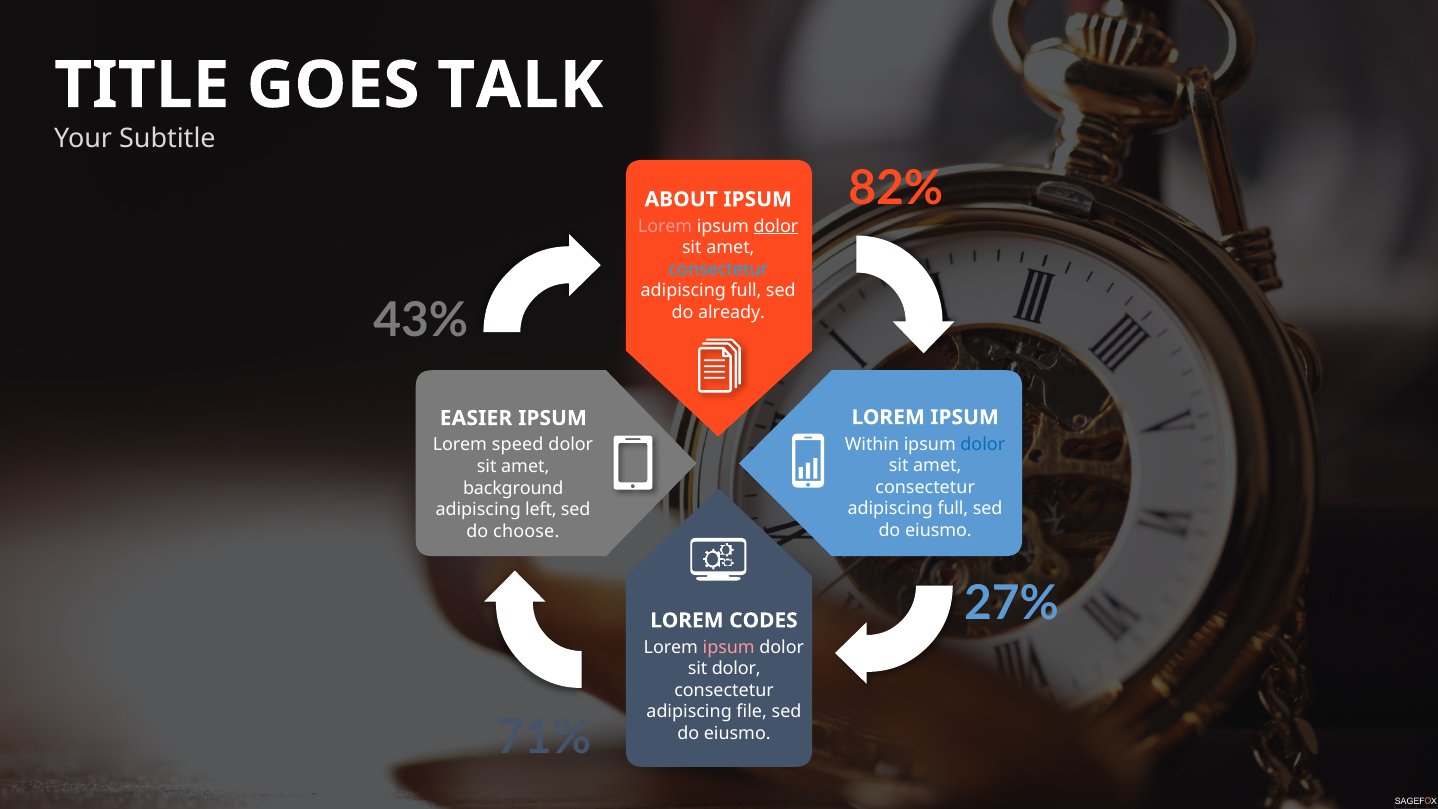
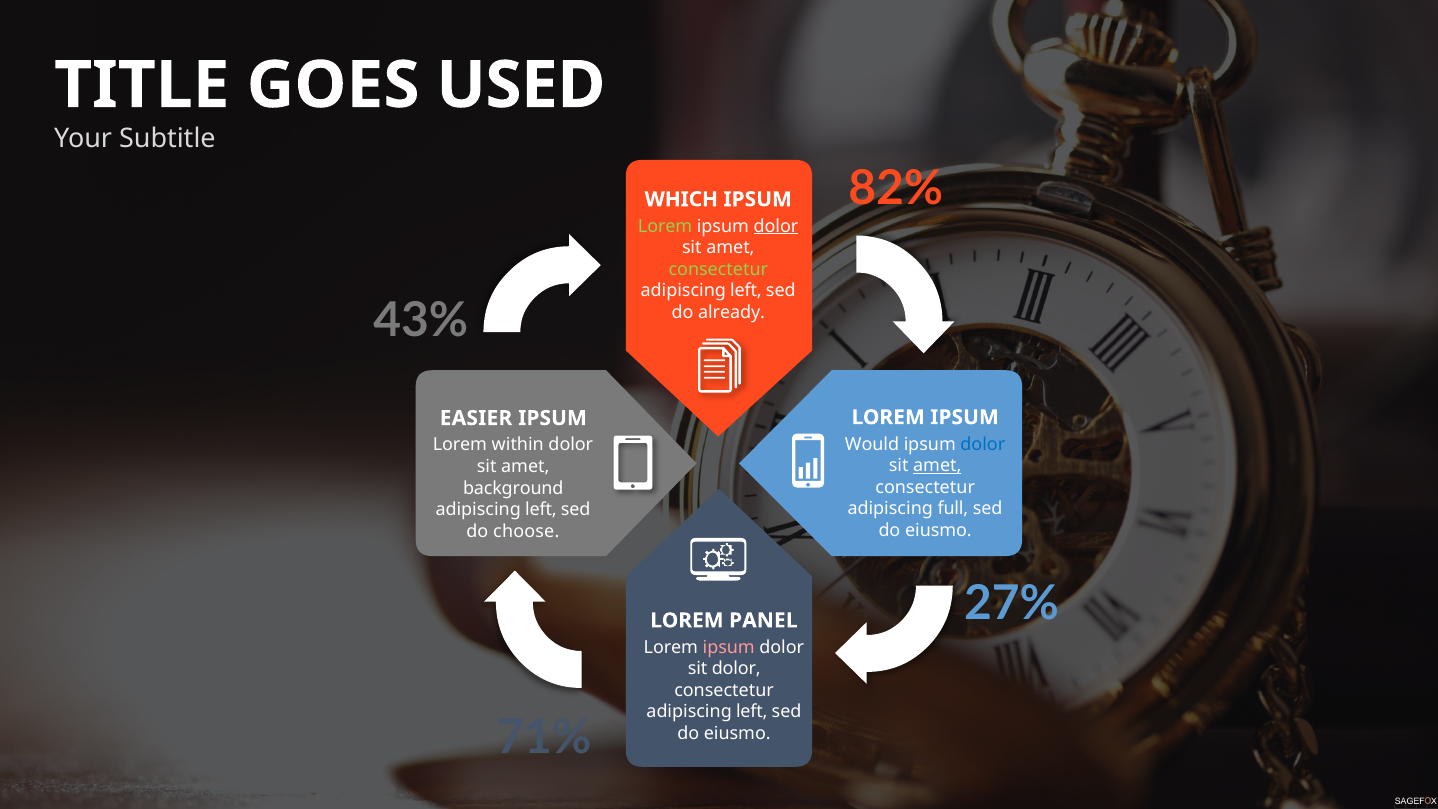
TALK: TALK -> USED (521, 85)
ABOUT: ABOUT -> WHICH (681, 199)
Lorem colour: pink -> light green (665, 226)
consectetur colour: light blue -> light green (718, 269)
full: full -> left (746, 291)
Within: Within -> Would (872, 444)
speed: speed -> within (518, 445)
amet underline: none -> present (937, 466)
CODES: CODES -> PANEL (763, 620)
file: file -> left (752, 712)
